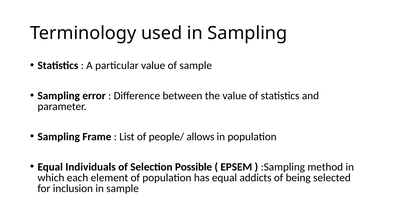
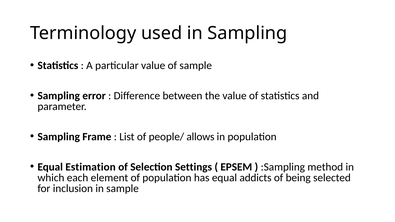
Individuals: Individuals -> Estimation (91, 167)
Possible: Possible -> Settings (194, 167)
